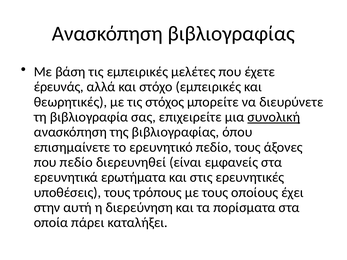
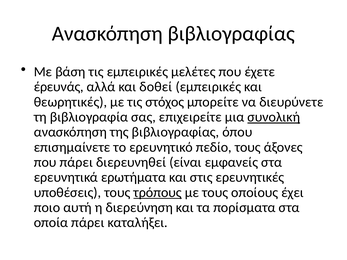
στόχο: στόχο -> δοθεί (156, 87)
που πεδίο: πεδίο -> πάρει (76, 162)
τρόπους underline: none -> present (158, 193)
στην: στην -> πoιο (47, 208)
